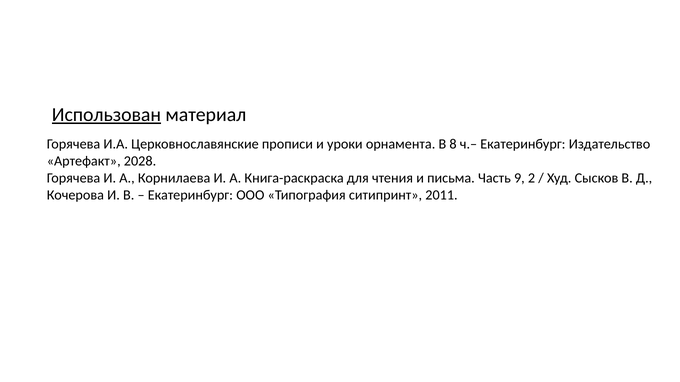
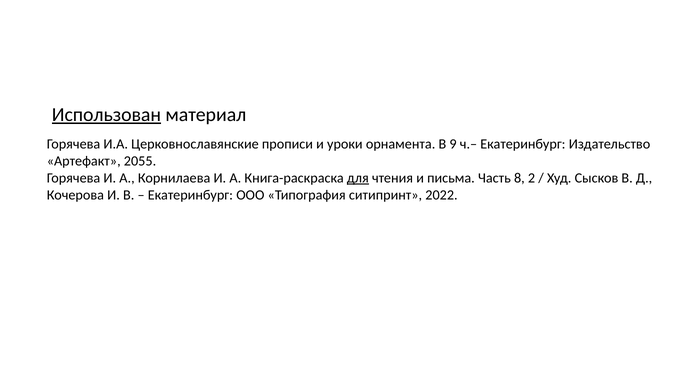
8: 8 -> 9 (453, 144)
2028: 2028 -> 2055 (140, 161)
для underline: none -> present (358, 178)
9: 9 -> 8 (519, 178)
2011: 2011 -> 2022 (442, 195)
